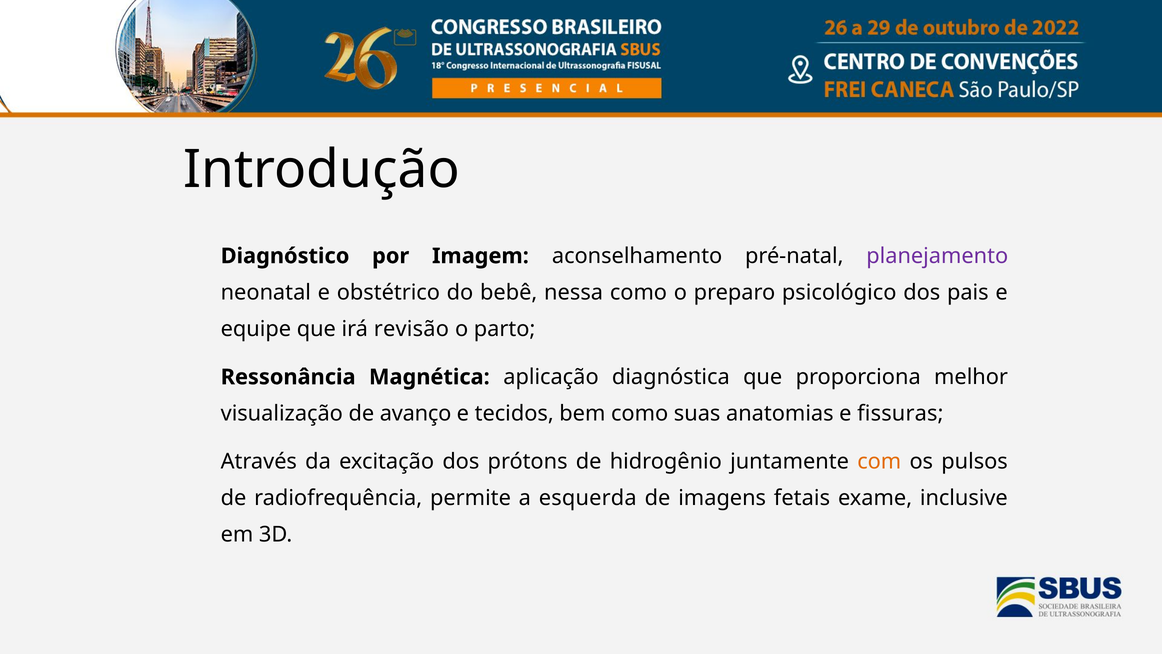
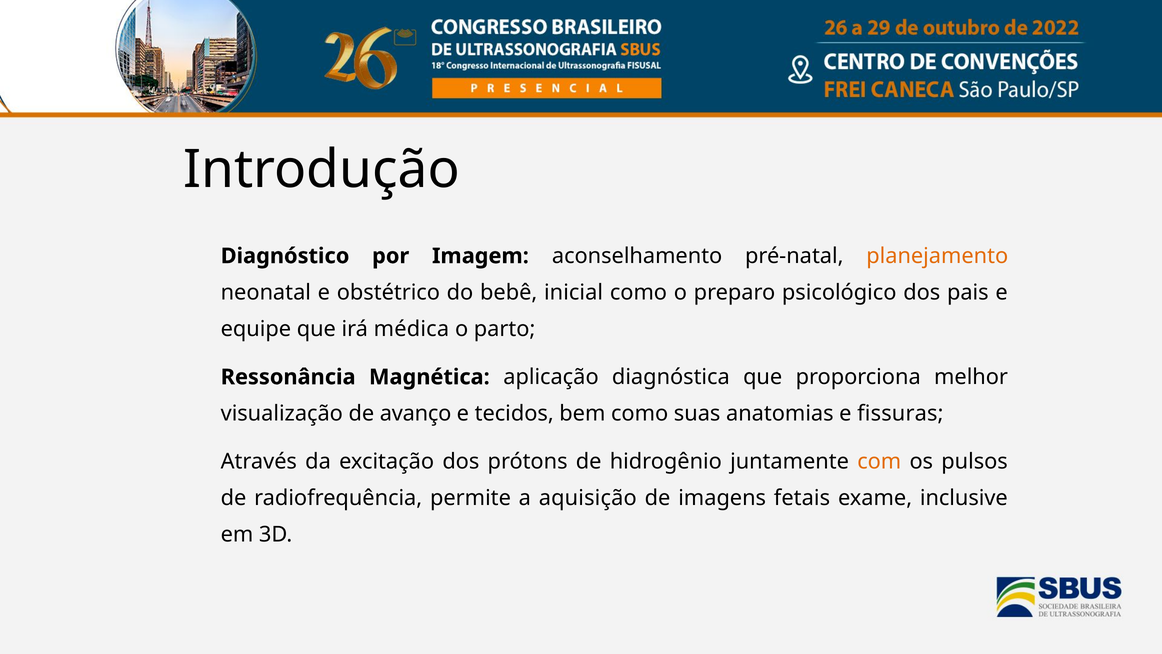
planejamento colour: purple -> orange (937, 256)
nessa: nessa -> inicial (574, 292)
revisão: revisão -> médica (411, 329)
esquerda: esquerda -> aquisição (588, 498)
